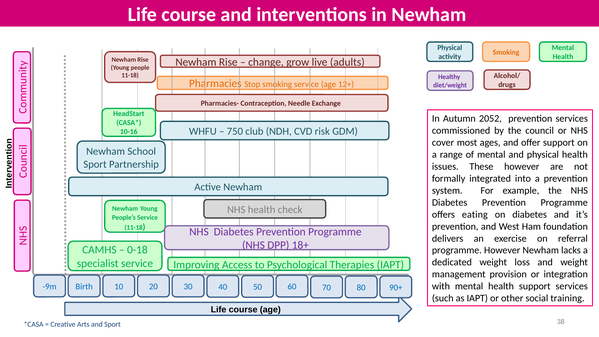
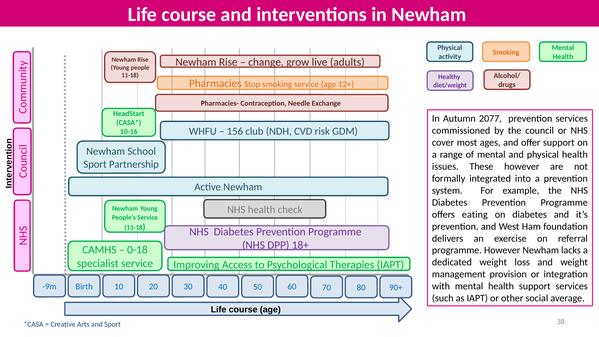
2052: 2052 -> 2077 (490, 119)
750: 750 -> 156 (235, 131)
training: training -> average (568, 298)
